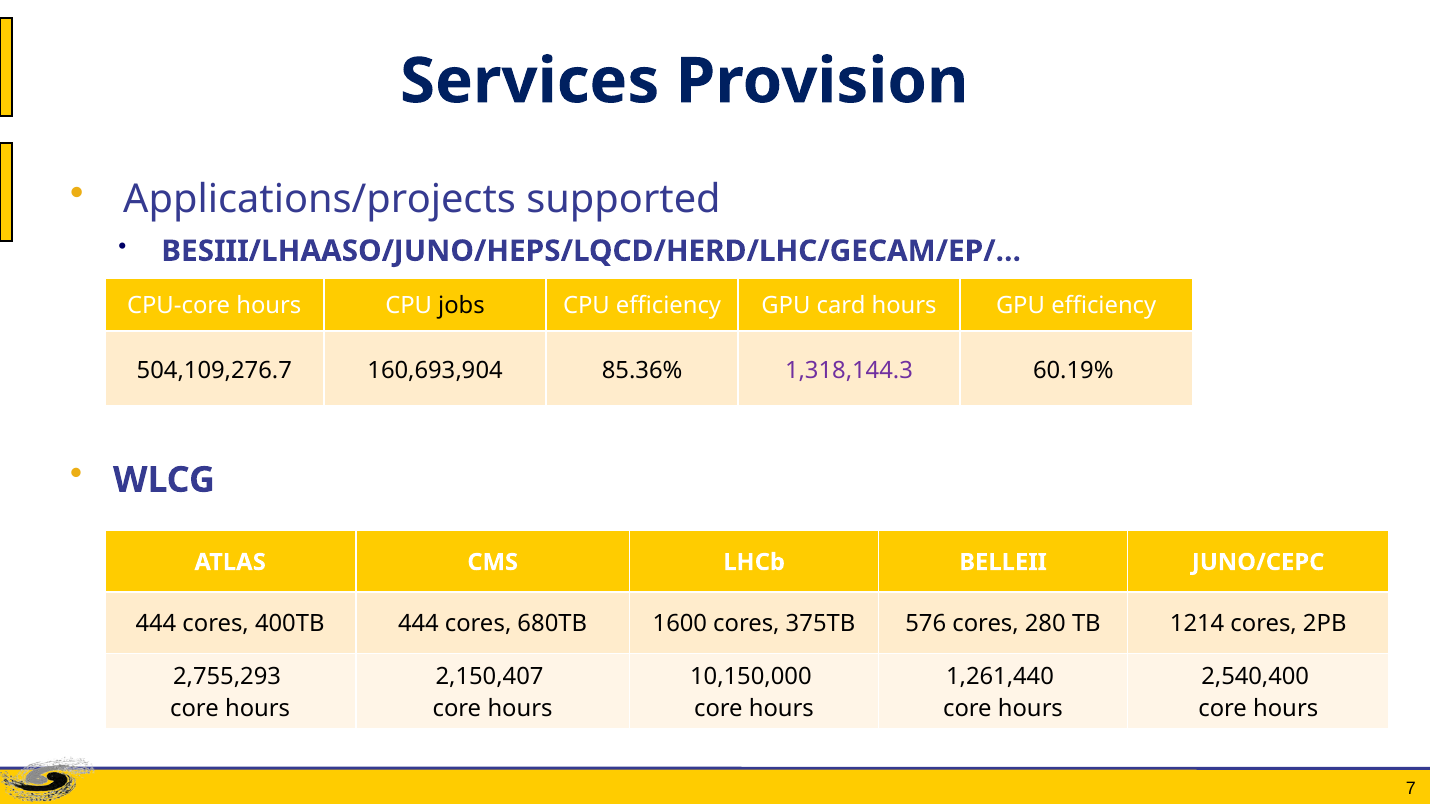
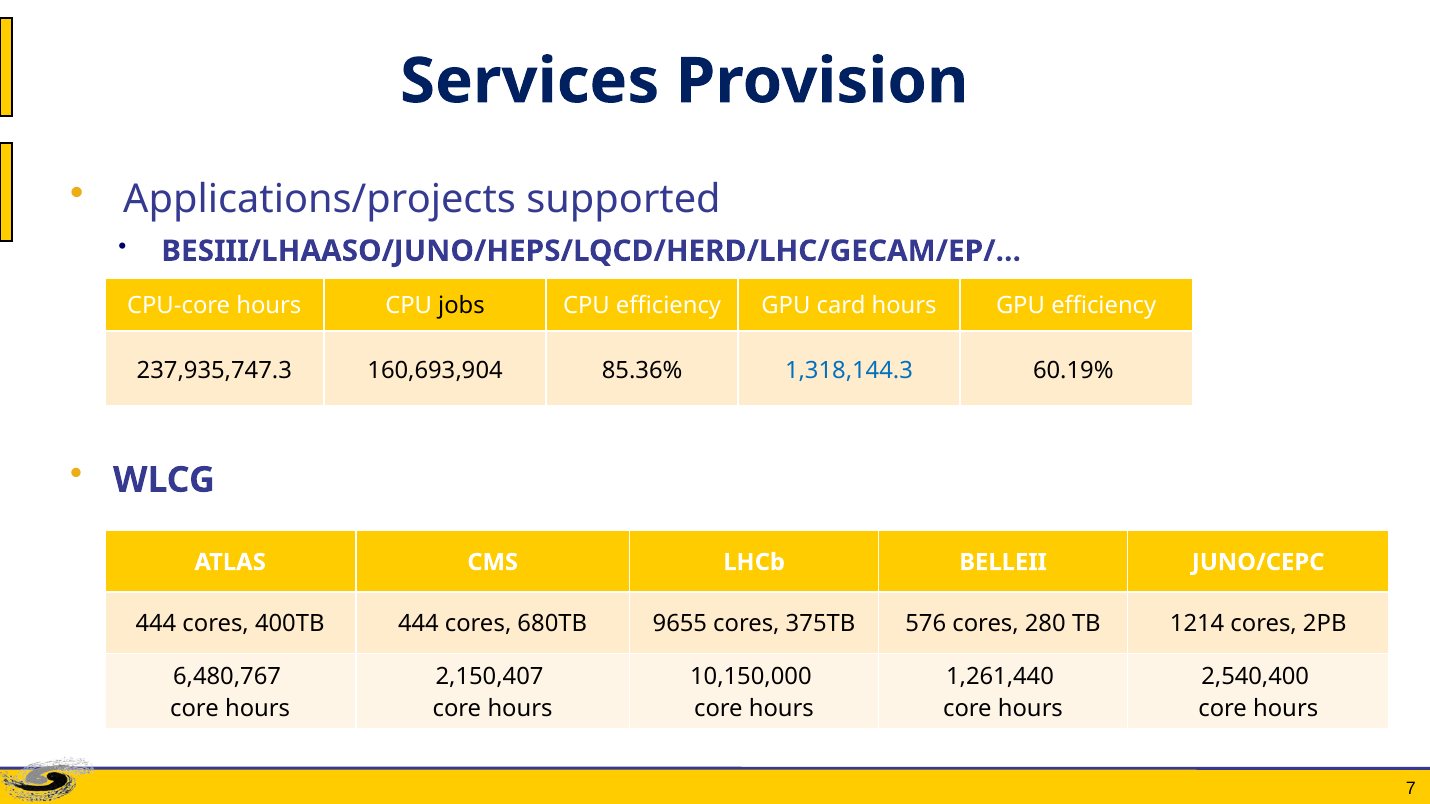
504,109,276.7: 504,109,276.7 -> 237,935,747.3 (214, 370)
1,318,144.3 colour: purple -> blue (849, 370)
1600: 1600 -> 9655 (680, 624)
2,755,293: 2,755,293 -> 6,480,767 (227, 677)
